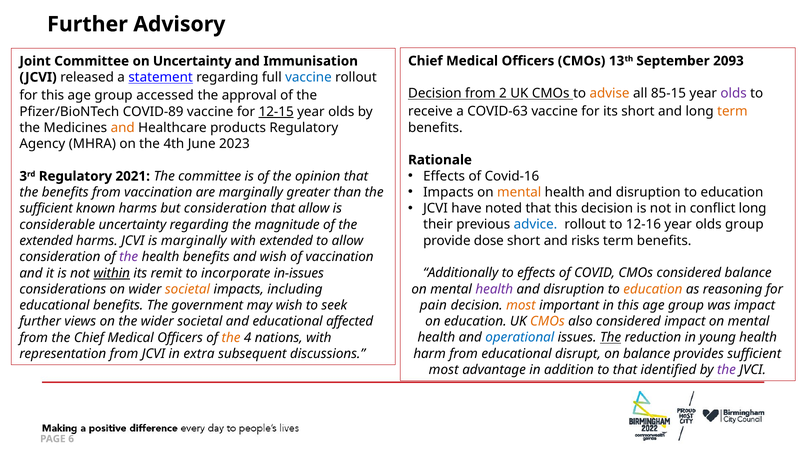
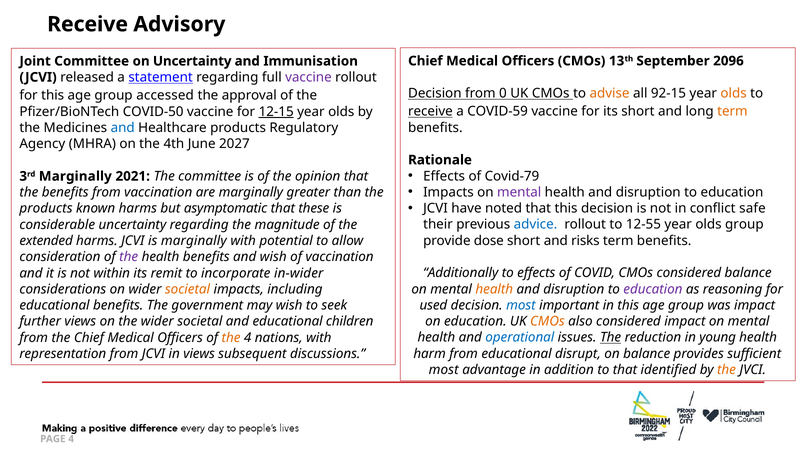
Further: Further -> Receive (88, 24)
2093: 2093 -> 2096 (728, 61)
vaccine colour: blue -> purple (308, 77)
2: 2 -> 0 (503, 93)
85-15: 85-15 -> 92-15 (668, 93)
olds colour: purple -> orange (734, 93)
receive underline: none -> present (430, 111)
COVID-63: COVID-63 -> COVID-59 (498, 111)
COVID-89: COVID-89 -> COVID-50 (153, 112)
and colour: orange -> blue (123, 128)
2023: 2023 -> 2027 (234, 144)
Covid-16: Covid-16 -> Covid-79 (512, 176)
3rd Regulatory: Regulatory -> Marginally (75, 176)
mental colour: orange -> purple (519, 192)
conflict long: long -> safe (752, 208)
sufficient: sufficient -> products (46, 208)
but consideration: consideration -> asymptomatic (226, 208)
that allow: allow -> these (314, 208)
12-16: 12-16 -> 12-55 (643, 224)
with extended: extended -> potential (286, 241)
within underline: present -> none (112, 273)
in-issues: in-issues -> in-wider (299, 273)
health colour: purple -> orange (494, 289)
education colour: orange -> purple (653, 289)
pain: pain -> used (433, 305)
most colour: orange -> blue (521, 305)
affected: affected -> children (350, 321)
in extra: extra -> views (199, 353)
the colour: purple -> orange (726, 369)
PAGE 6: 6 -> 4 (71, 438)
